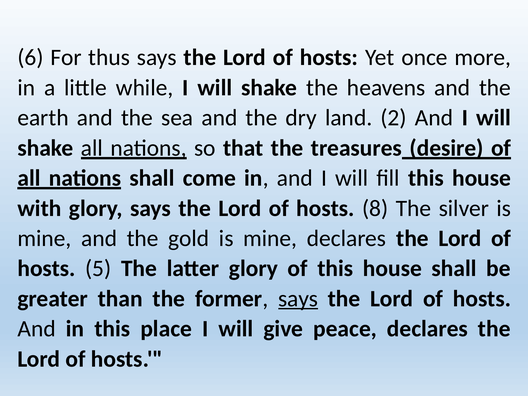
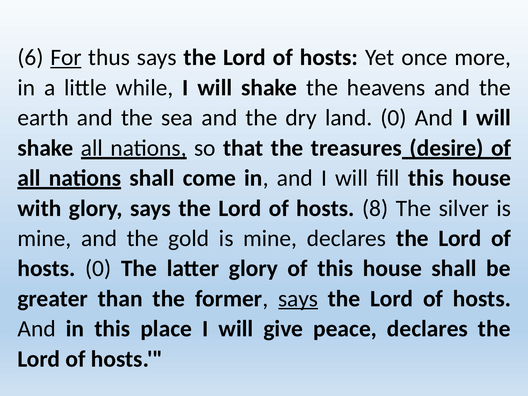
For underline: none -> present (66, 58)
land 2: 2 -> 0 (394, 118)
hosts 5: 5 -> 0 (98, 269)
